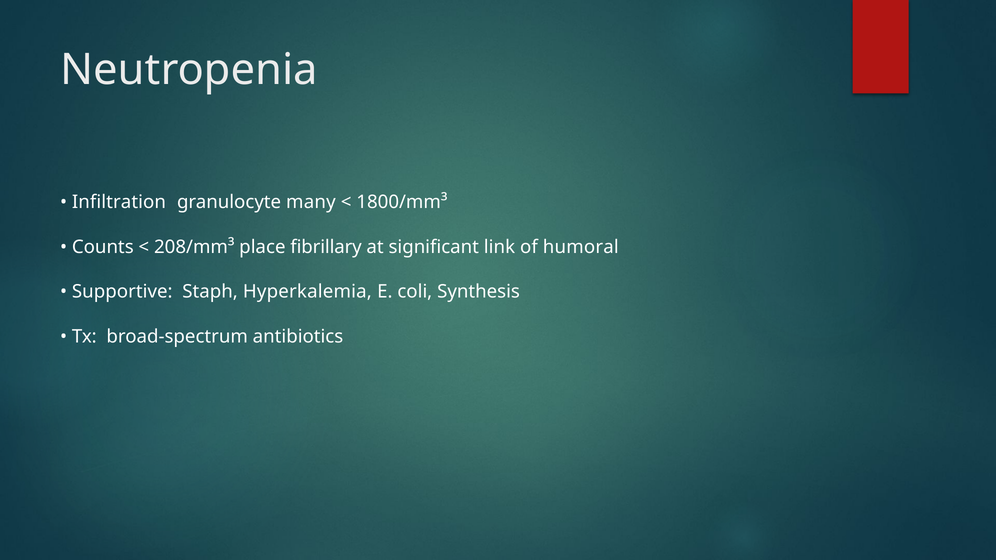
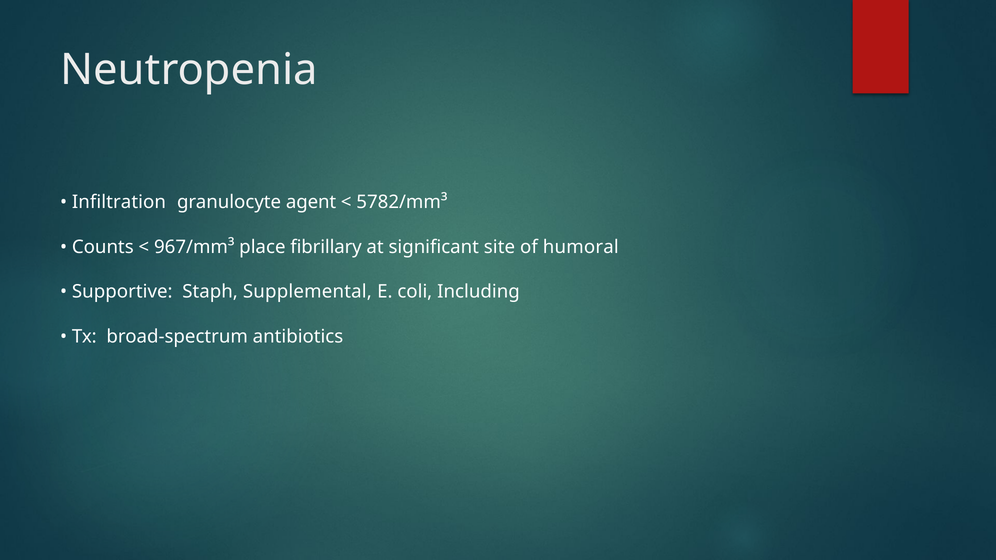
many: many -> agent (311, 202)
1800/mm³: 1800/mm³ -> 5782/mm³ (402, 202)
208/mm³: 208/mm³ -> 967/mm³ (194, 247)
link: link -> site (499, 247)
Hyperkalemia: Hyperkalemia -> Supplemental (307, 292)
Synthesis: Synthesis -> Including (479, 292)
